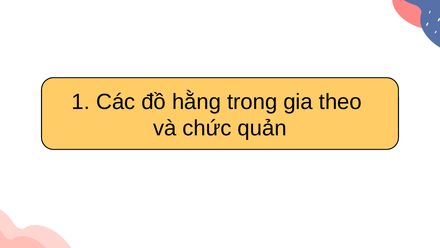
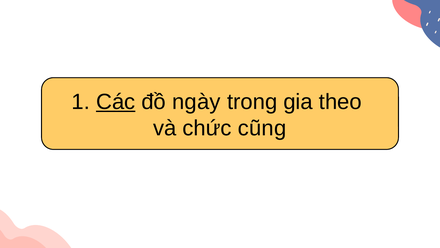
Các underline: none -> present (116, 102)
hằng: hằng -> ngày (196, 102)
quản: quản -> cũng (262, 128)
